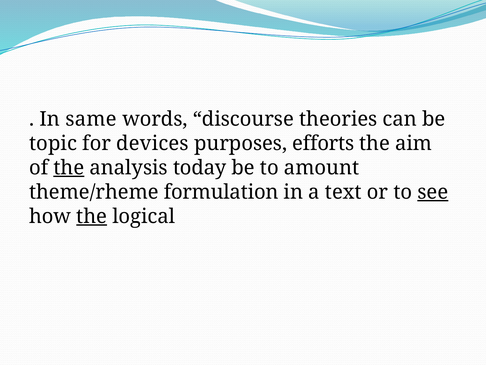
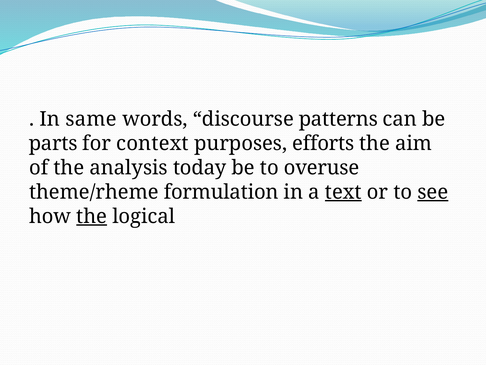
theories: theories -> patterns (338, 119)
topic: topic -> parts (53, 143)
devices: devices -> context (152, 143)
the underline: present -> none (69, 167)
amount: amount -> overuse (322, 167)
text underline: none -> present (343, 192)
